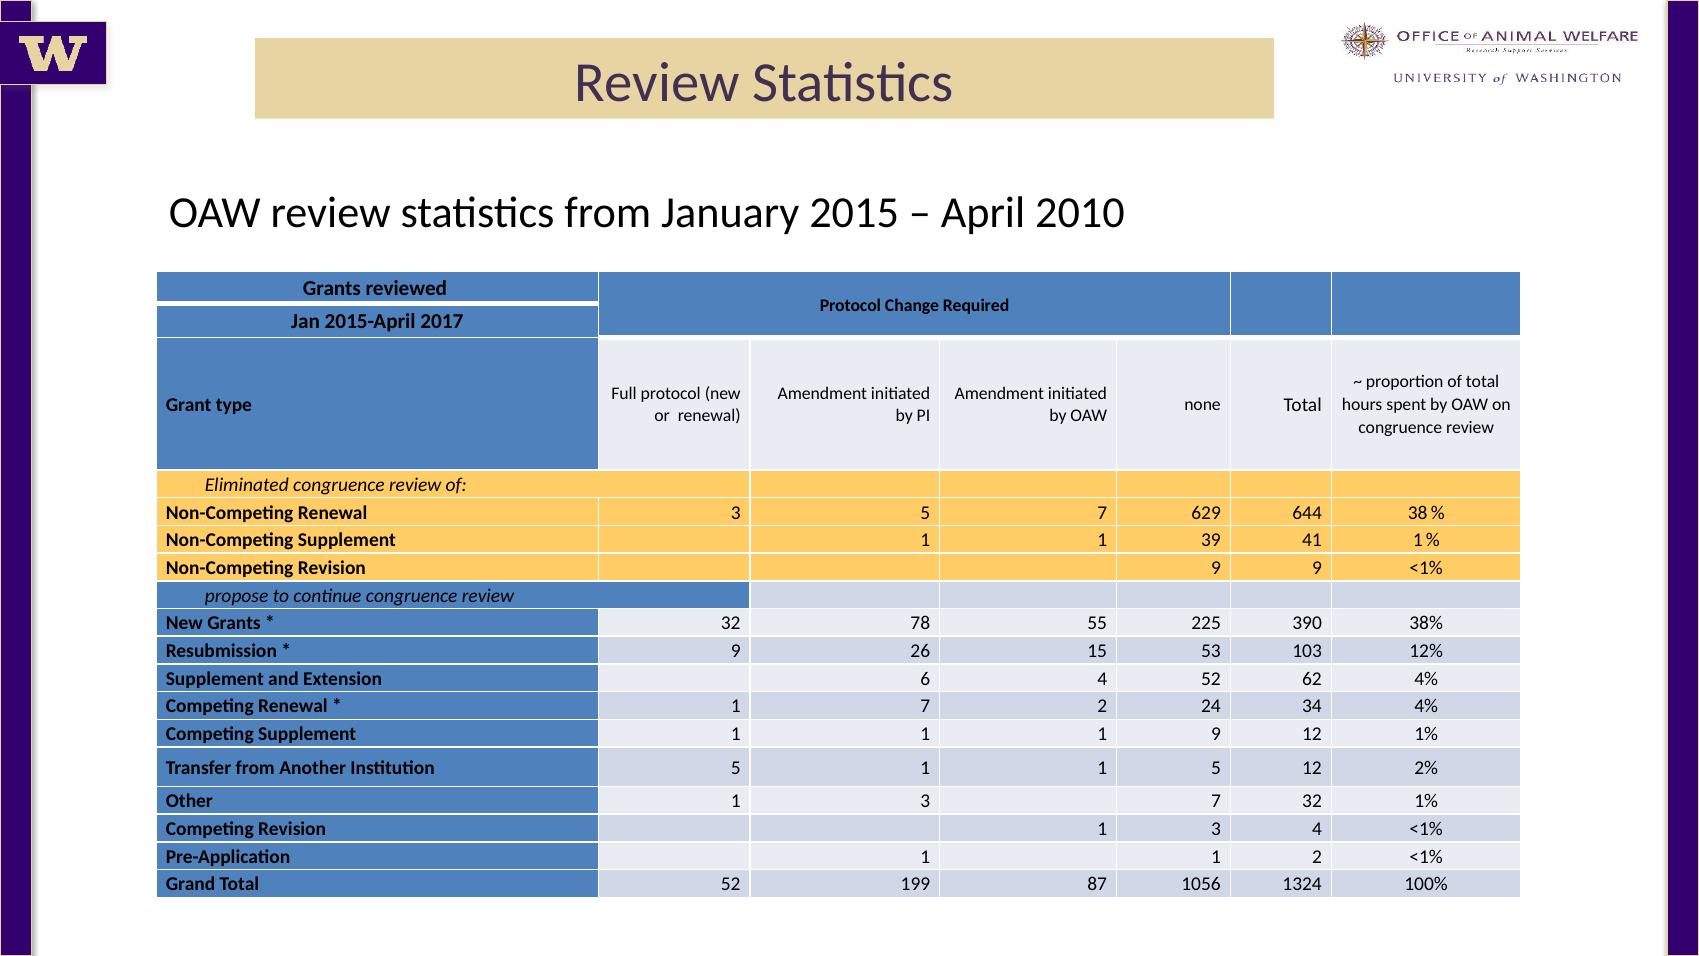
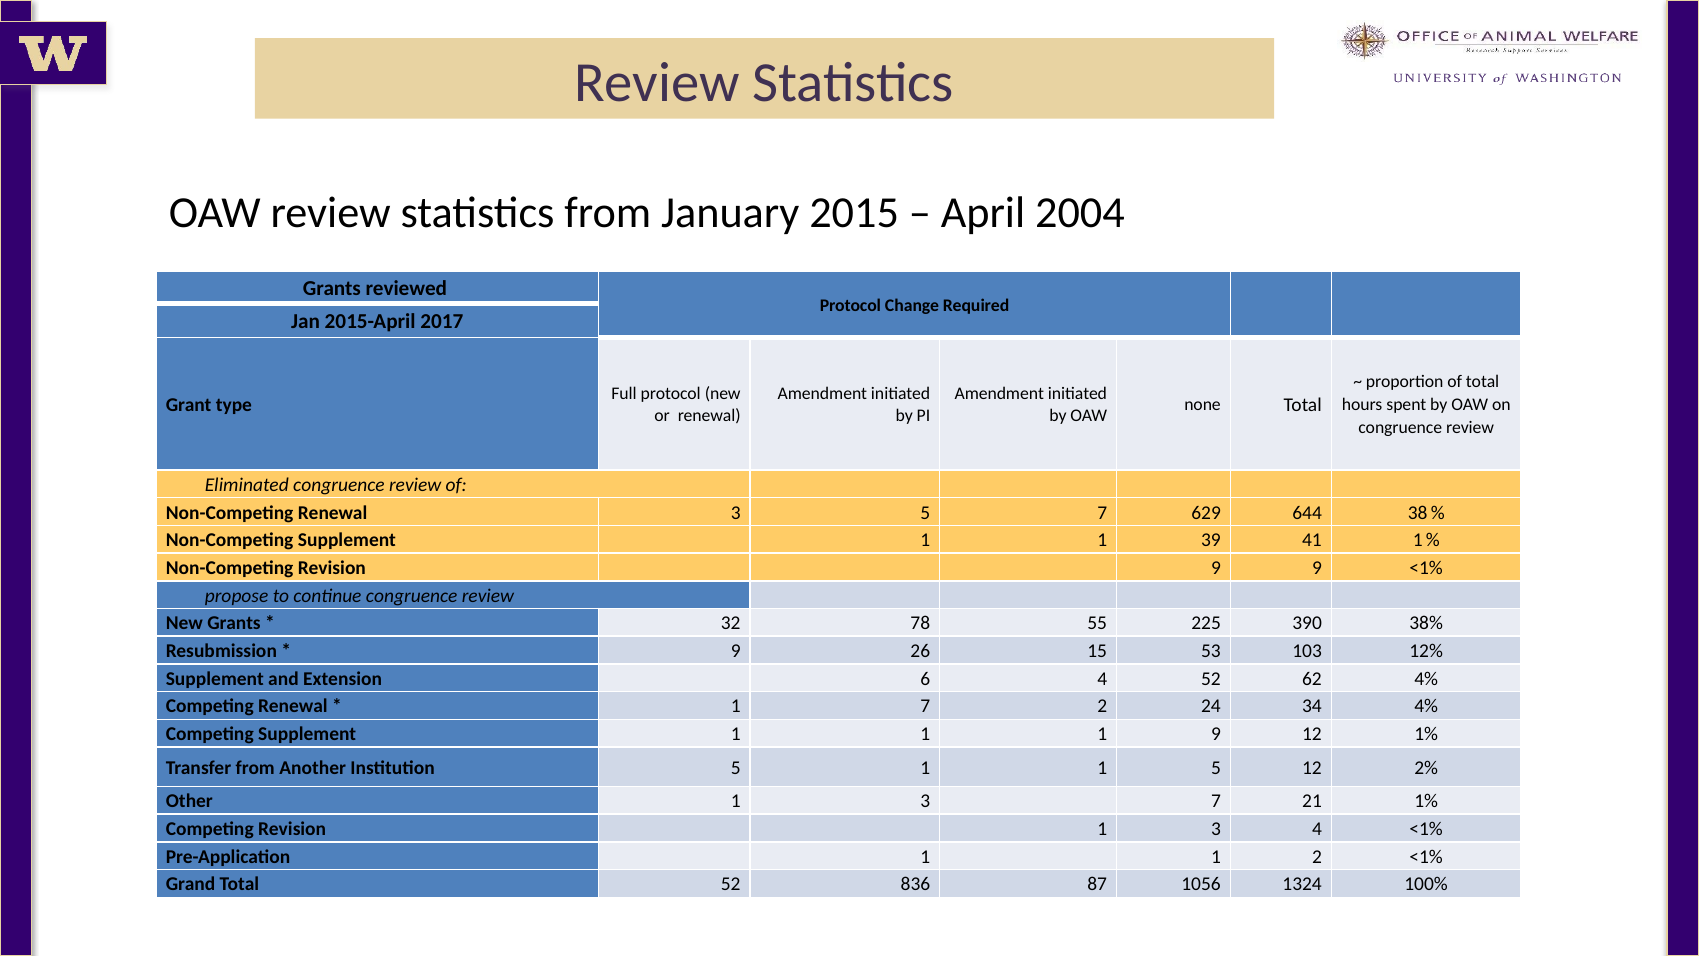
2010: 2010 -> 2004 (1080, 213)
7 32: 32 -> 21 (1312, 801)
199: 199 -> 836 (916, 884)
